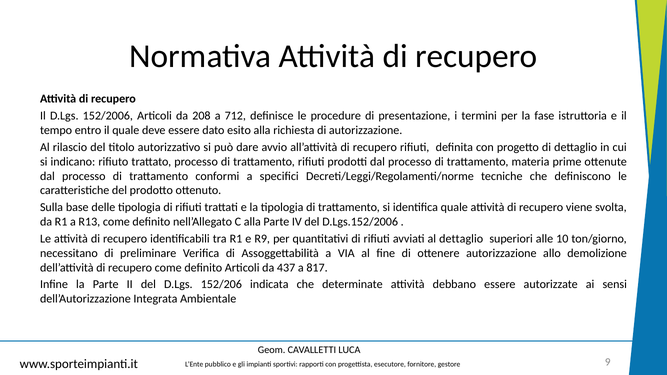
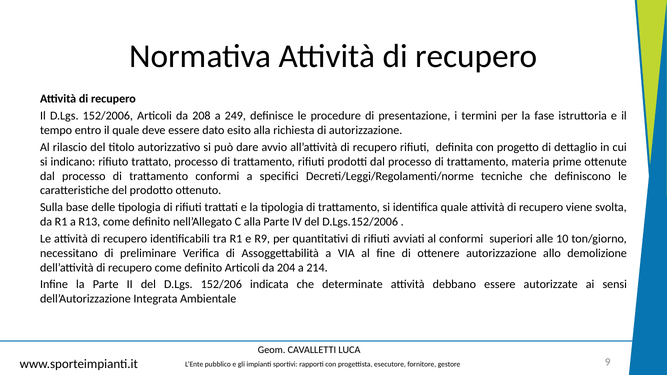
712: 712 -> 249 (235, 116)
al dettaglio: dettaglio -> conformi (461, 239)
437: 437 -> 204 (286, 268)
817: 817 -> 214 (317, 268)
